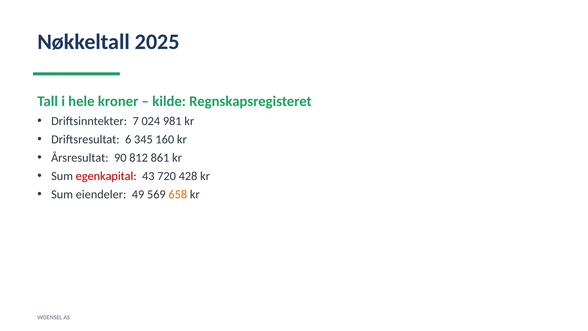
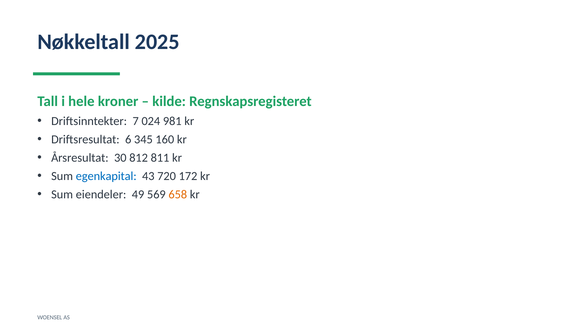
90: 90 -> 30 (120, 158)
861: 861 -> 811 (160, 158)
egenkapital colour: red -> blue (106, 176)
428: 428 -> 172 (188, 176)
